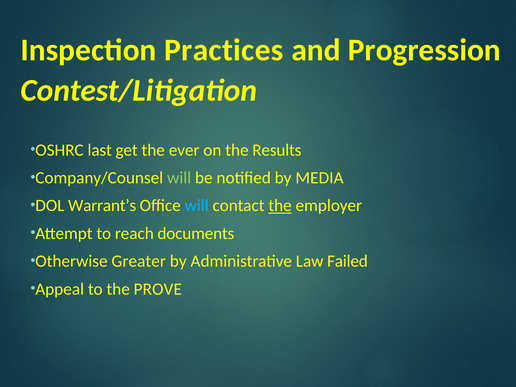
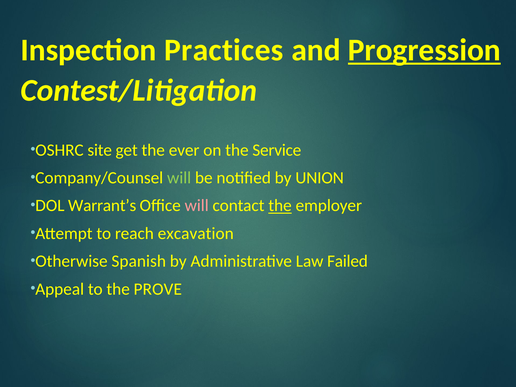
Progression underline: none -> present (424, 50)
last: last -> site (100, 150)
Results: Results -> Service (277, 150)
MEDIA: MEDIA -> UNION (320, 178)
will colour: light blue -> pink (197, 206)
documents: documents -> excavation (196, 233)
Greater: Greater -> Spanish (139, 261)
